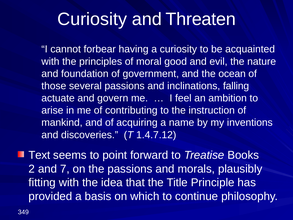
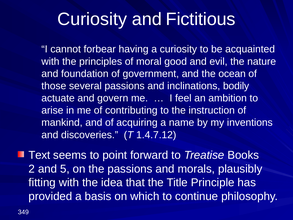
Threaten: Threaten -> Fictitious (201, 19)
falling: falling -> bodily (236, 86)
7: 7 -> 5 (65, 169)
